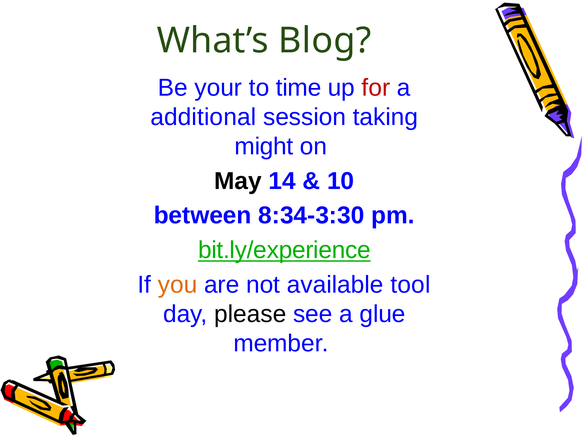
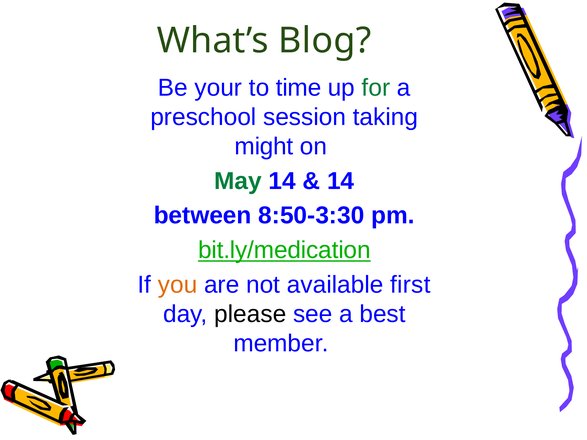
for colour: red -> green (376, 88)
additional: additional -> preschool (203, 117)
May colour: black -> green (238, 181)
10: 10 -> 14 (341, 181)
8:34-3:30: 8:34-3:30 -> 8:50-3:30 (311, 216)
bit.ly/experience: bit.ly/experience -> bit.ly/medication (284, 250)
tool: tool -> first (410, 285)
glue: glue -> best (383, 314)
